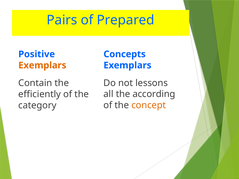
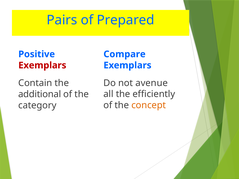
Concepts: Concepts -> Compare (125, 54)
Exemplars colour: orange -> red (42, 65)
lessons: lessons -> avenue (152, 83)
according: according -> efficiently (154, 94)
efficiently: efficiently -> additional (40, 94)
